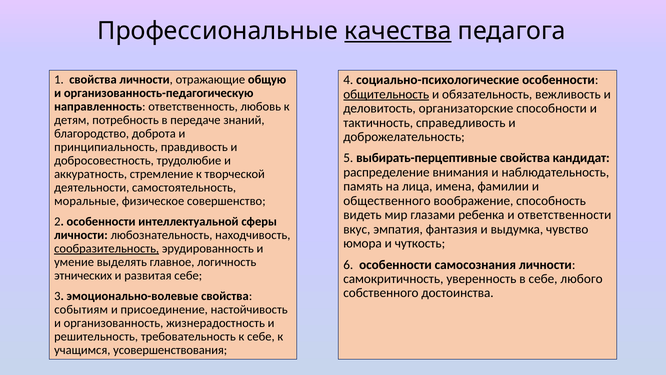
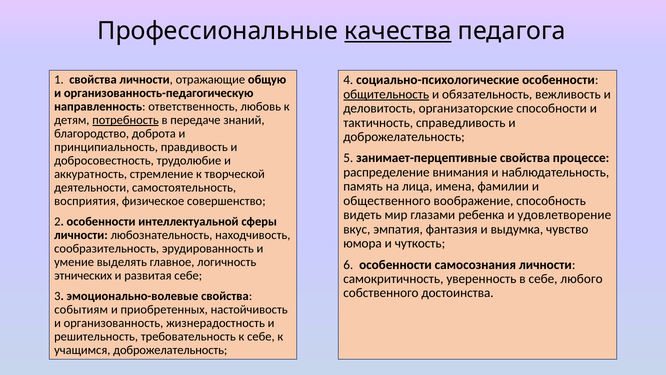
потребность underline: none -> present (126, 120)
выбирать-перцептивные: выбирать-перцептивные -> занимает-перцептивные (427, 158)
кандидат: кандидат -> процессе (581, 158)
моральные: моральные -> восприятия (87, 201)
ответственности: ответственности -> удовлетворение (564, 215)
сообразительность underline: present -> none (107, 248)
присоединение: присоединение -> приобретенных (164, 309)
учащимся усовершенствования: усовершенствования -> доброжелательность (170, 350)
